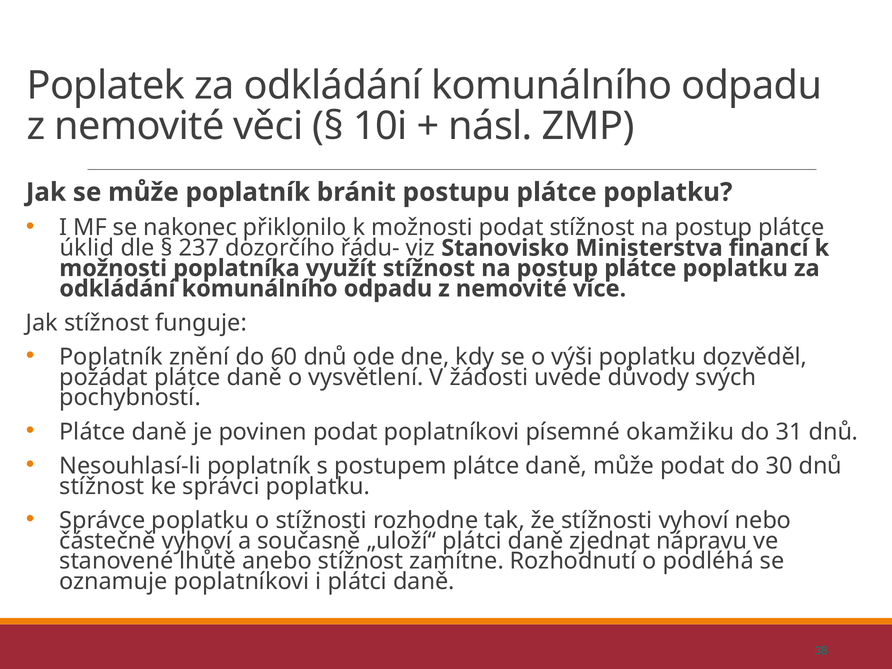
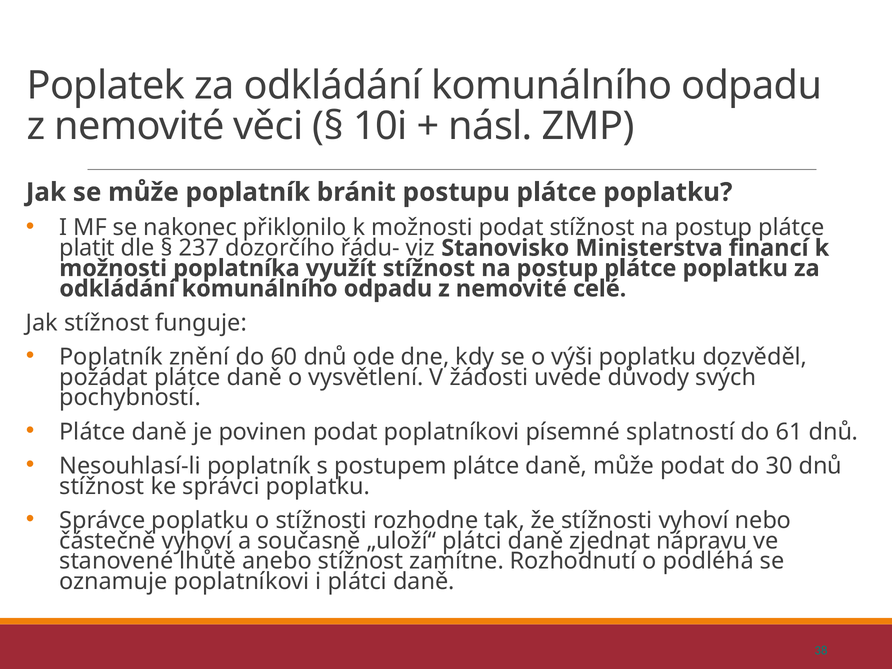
úklid: úklid -> platit (87, 248)
více: více -> celé (600, 289)
okamžiku: okamžiku -> splatností (681, 432)
31: 31 -> 61 (789, 432)
